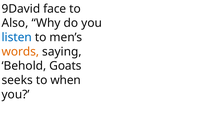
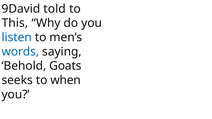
face: face -> told (55, 9)
Also: Also -> This (15, 23)
words colour: orange -> blue (20, 52)
